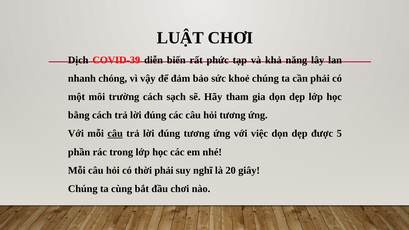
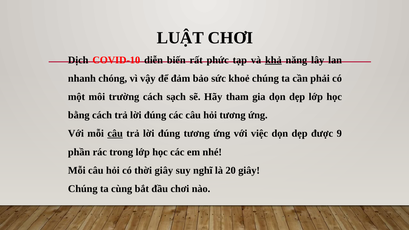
COVID-39: COVID-39 -> COVID-10 (116, 60)
khả underline: none -> present (273, 60)
5: 5 -> 9 (339, 134)
thời phải: phải -> giây (164, 170)
